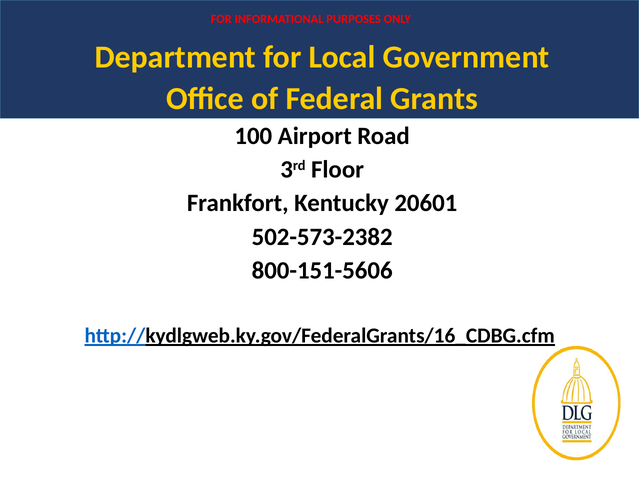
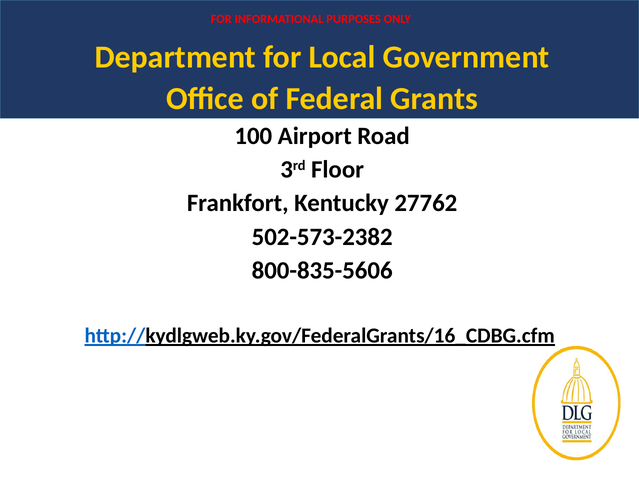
20601: 20601 -> 27762 (426, 203)
800-151-5606: 800-151-5606 -> 800-835-5606 (322, 270)
